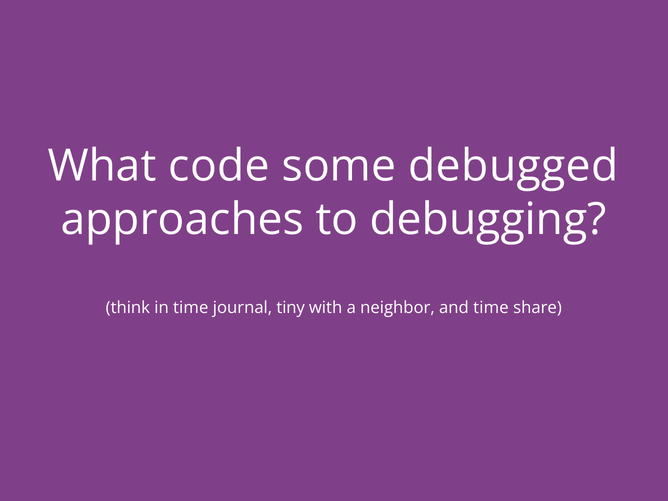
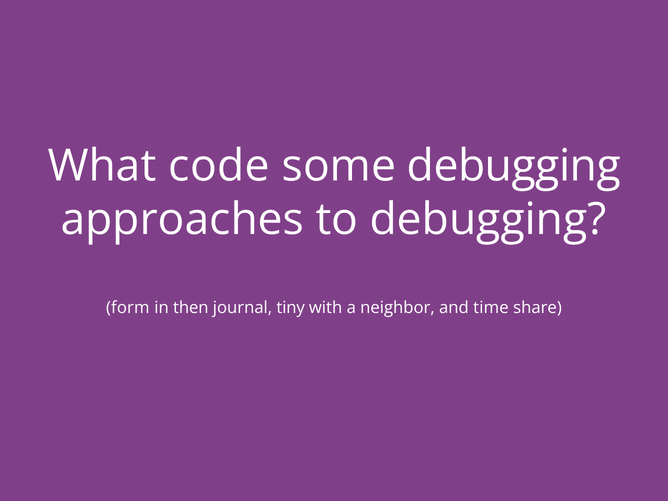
some debugged: debugged -> debugging (514, 166)
think: think -> form (128, 308)
in time: time -> then (191, 308)
